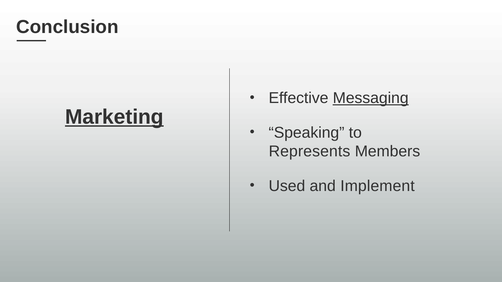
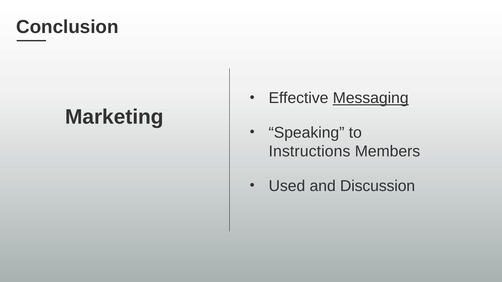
Marketing underline: present -> none (114, 117)
Represents: Represents -> Instructions (310, 152)
Implement: Implement -> Discussion (378, 186)
